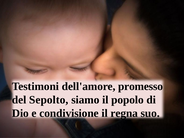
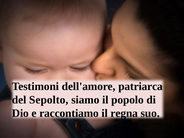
promesso: promesso -> patriarca (141, 86)
condivisione: condivisione -> raccontiamo (69, 113)
